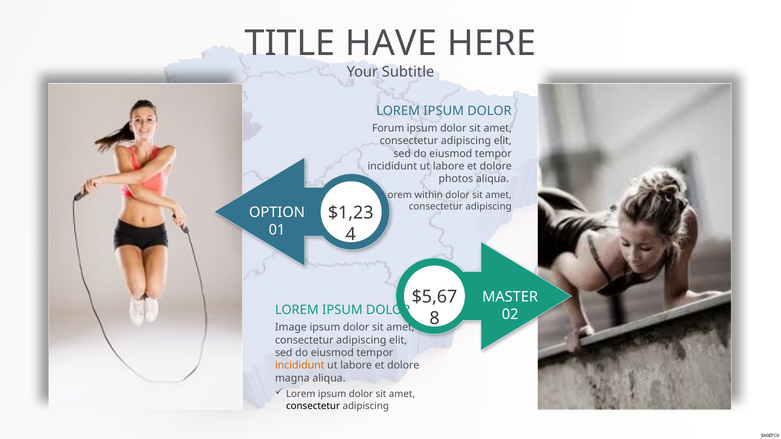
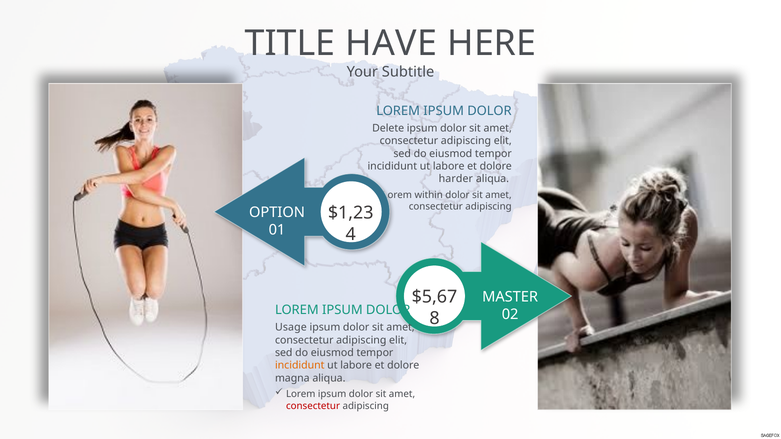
Forum: Forum -> Delete (388, 128)
photos: photos -> harder (456, 179)
Image: Image -> Usage (291, 328)
consectetur colour: black -> red (313, 406)
